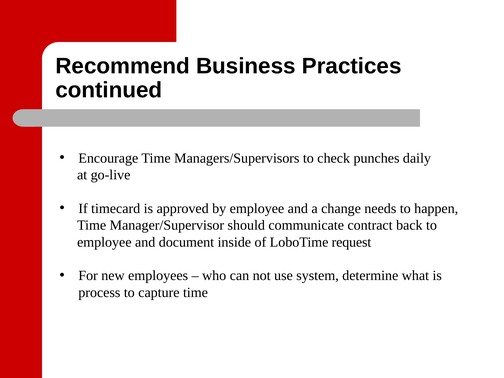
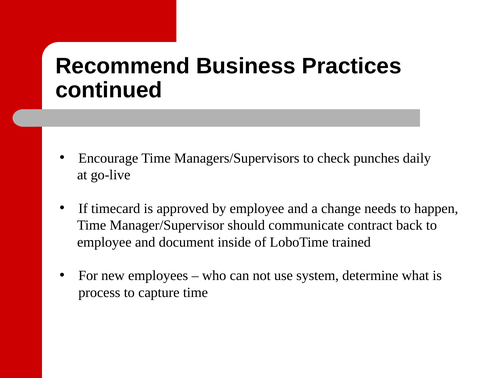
request: request -> trained (351, 242)
